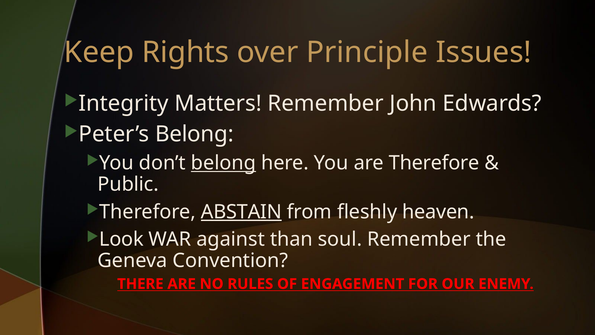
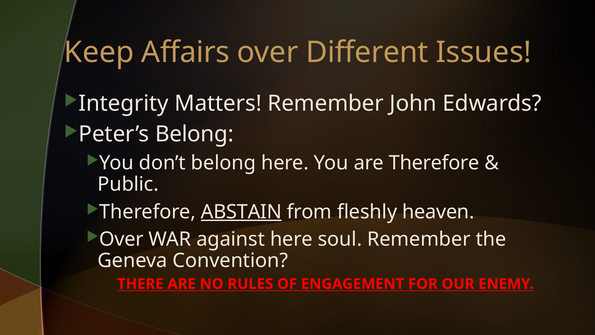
Rights: Rights -> Affairs (186, 52)
Principle: Principle -> Different (367, 52)
belong underline: present -> none (223, 163)
Look: Look -> Over (121, 239)
against than: than -> here (291, 239)
